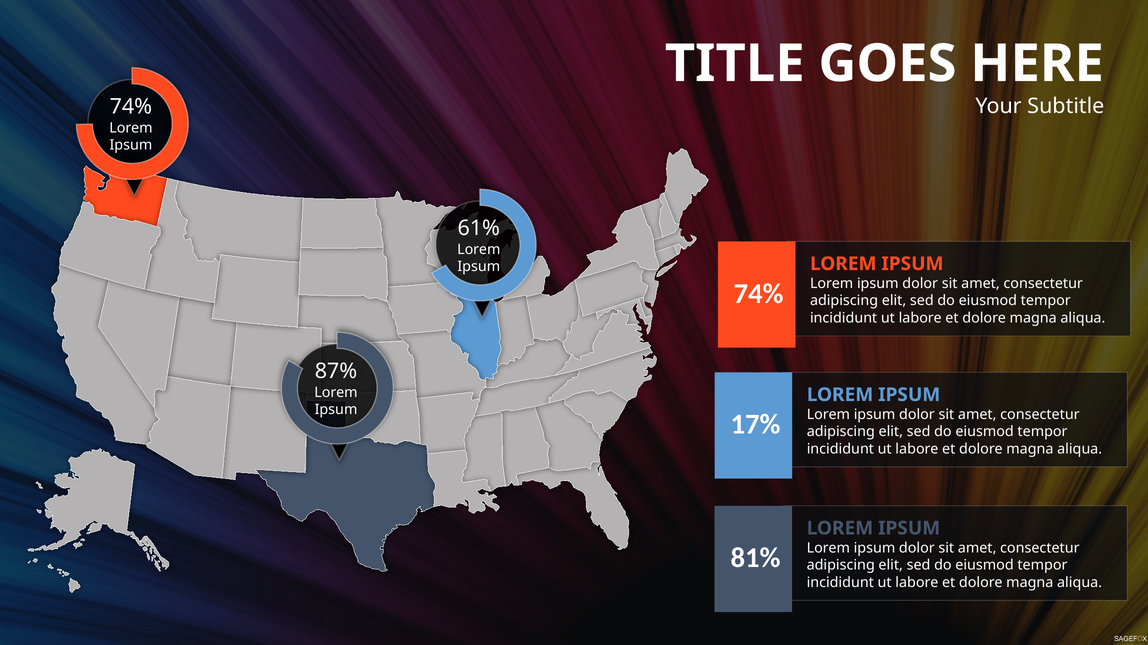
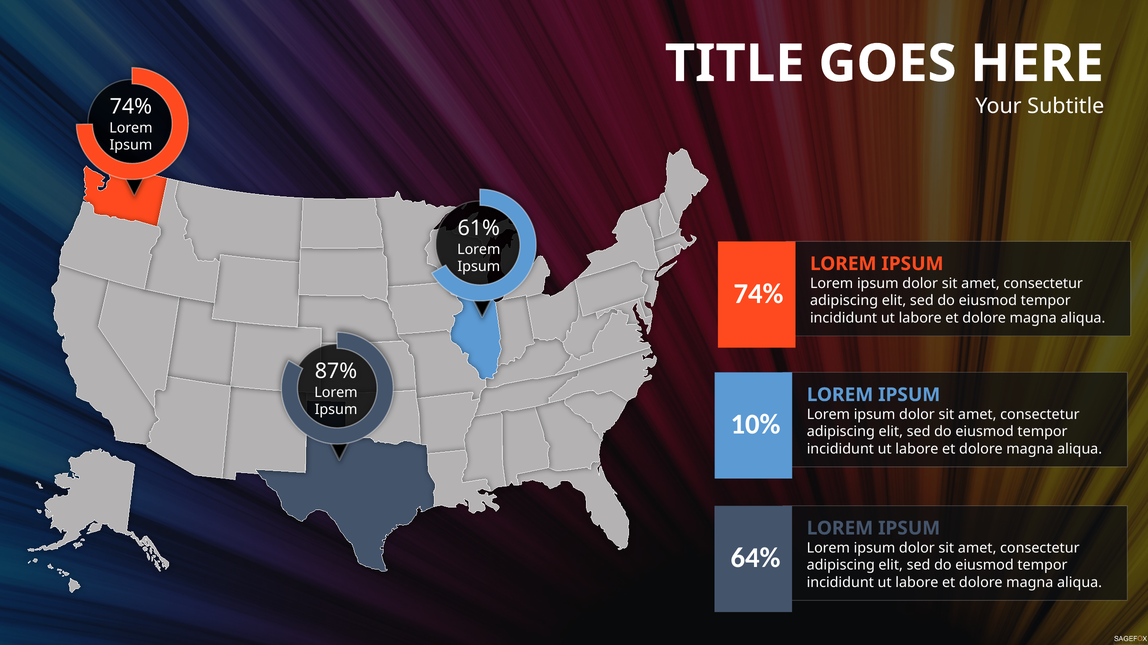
17%: 17% -> 10% (756, 425)
81%: 81% -> 64% (756, 559)
